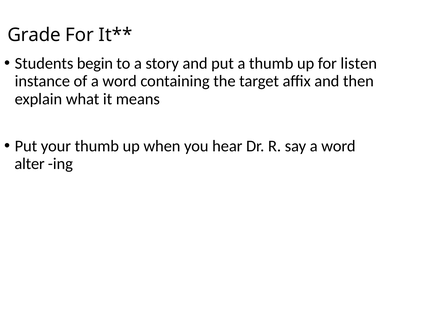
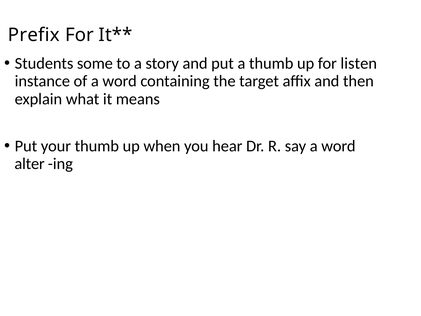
Grade: Grade -> Prefix (34, 35)
begin: begin -> some (95, 63)
